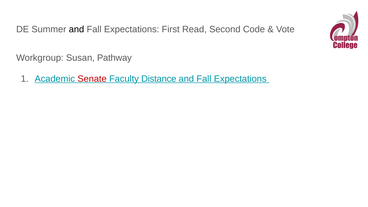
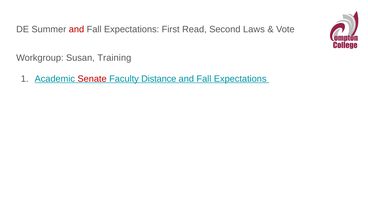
and colour: black -> red (76, 29)
Code: Code -> Laws (254, 29)
Pathway: Pathway -> Training (114, 58)
